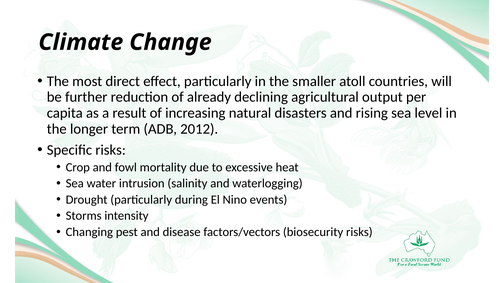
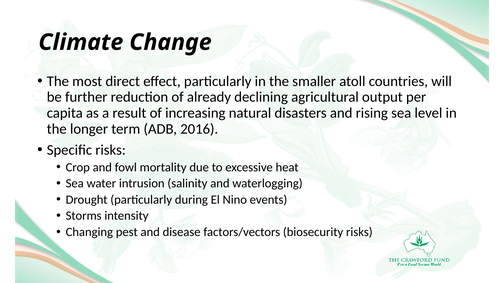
2012: 2012 -> 2016 (199, 129)
